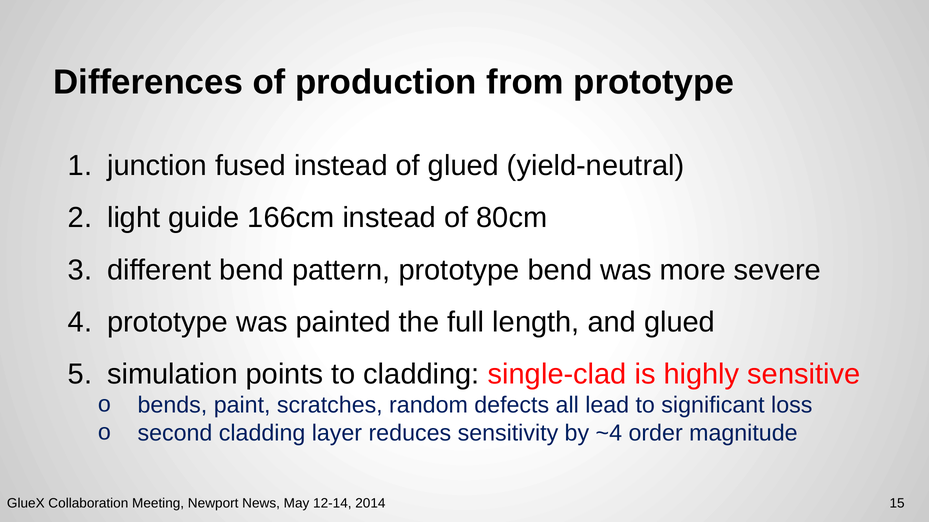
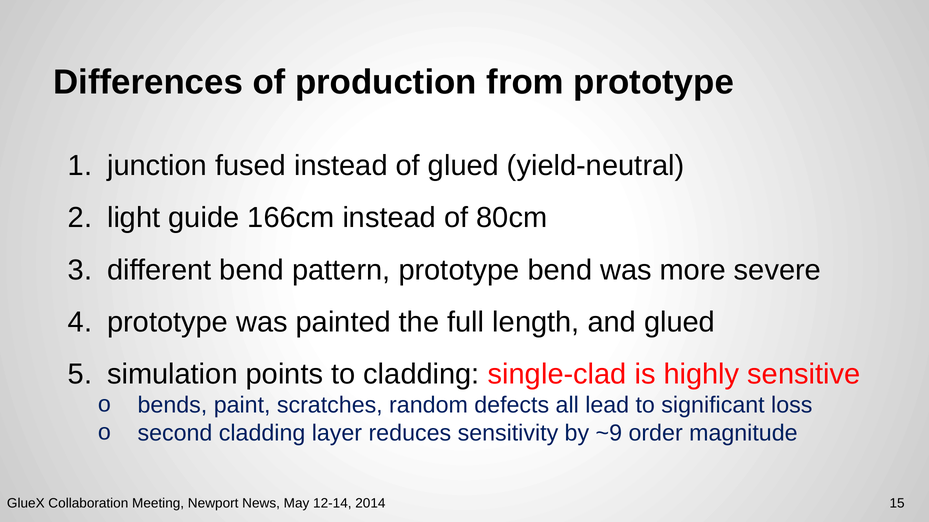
~4: ~4 -> ~9 (609, 434)
